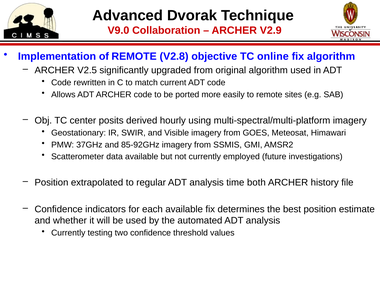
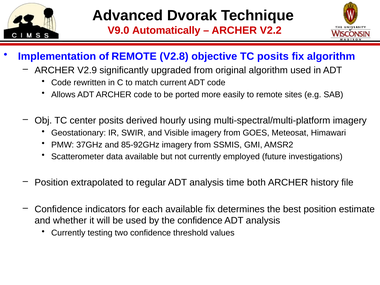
Collaboration: Collaboration -> Automatically (166, 30)
V2.9: V2.9 -> V2.2 (271, 30)
TC online: online -> posits (273, 56)
V2.5: V2.5 -> V2.9 (87, 70)
the automated: automated -> confidence (200, 221)
